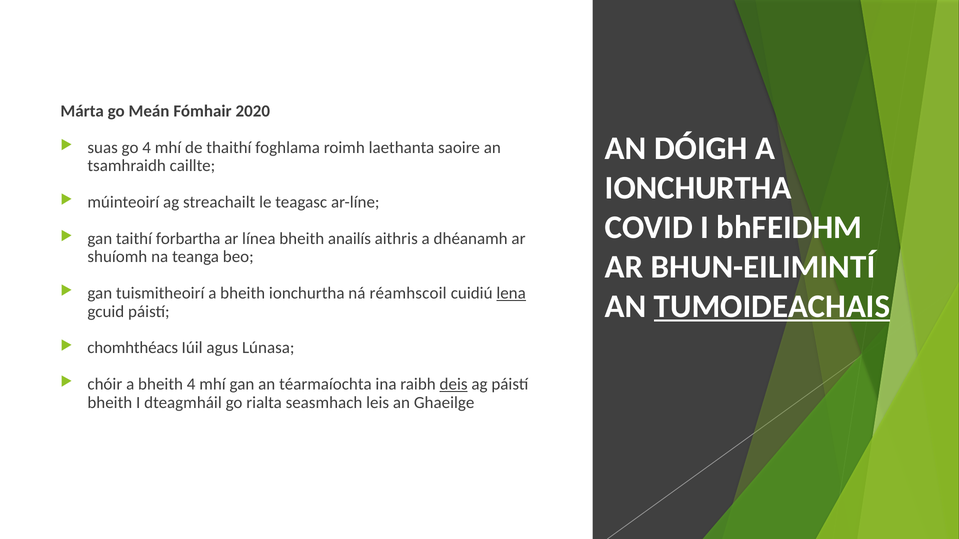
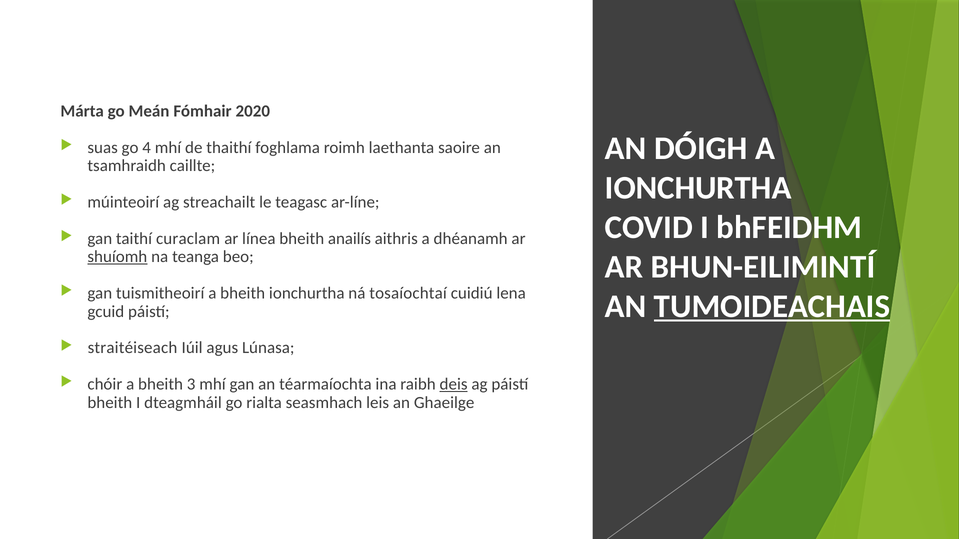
forbartha: forbartha -> curaclam (188, 239)
shuíomh underline: none -> present (117, 257)
réamhscoil: réamhscoil -> tosaíochtaí (408, 293)
lena underline: present -> none (511, 293)
chomhthéacs: chomhthéacs -> straitéiseach (132, 348)
bheith 4: 4 -> 3 (191, 385)
